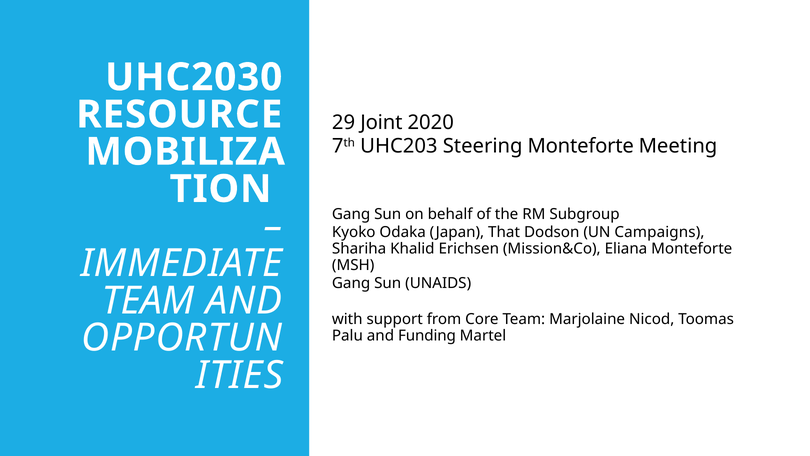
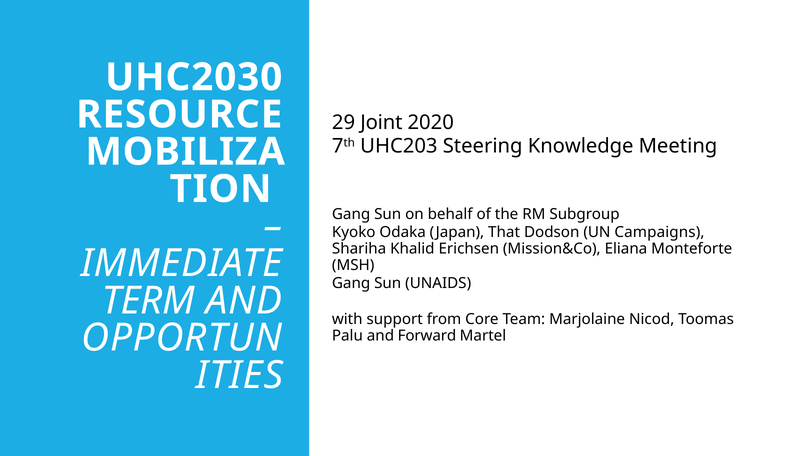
Steering Monteforte: Monteforte -> Knowledge (581, 146)
TEAM: TEAM -> TERM (148, 301)
Funding: Funding -> Forward (427, 336)
